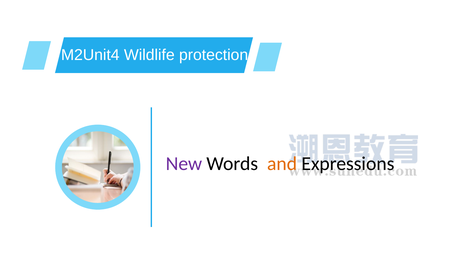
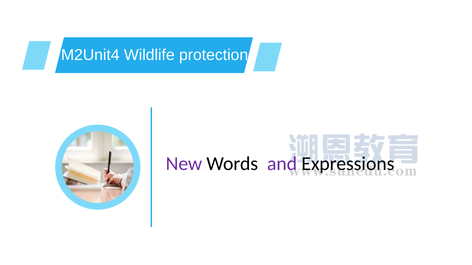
and colour: orange -> purple (282, 164)
